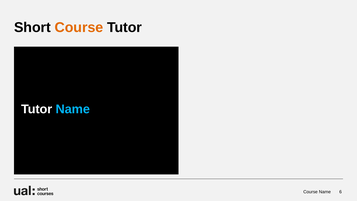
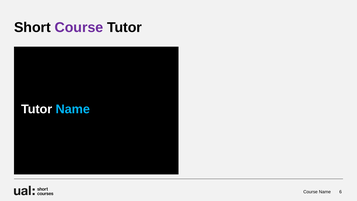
Course colour: orange -> purple (79, 27)
